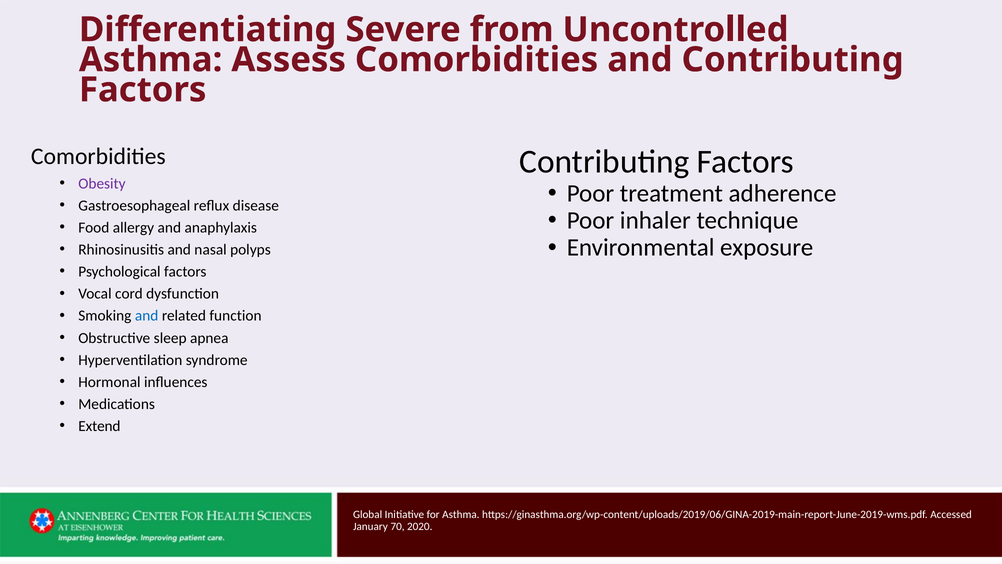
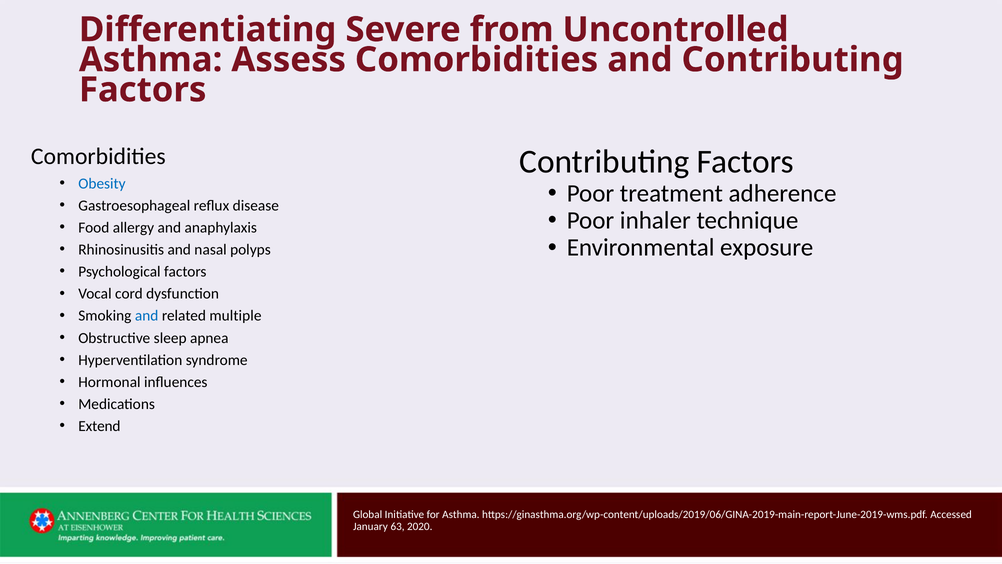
Obesity colour: purple -> blue (102, 183)
function: function -> multiple (235, 316)
70: 70 -> 63 (398, 526)
